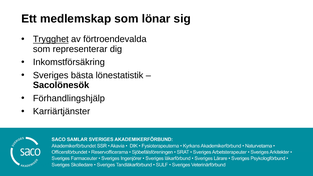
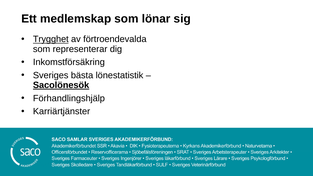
Sacolönesök underline: none -> present (61, 85)
